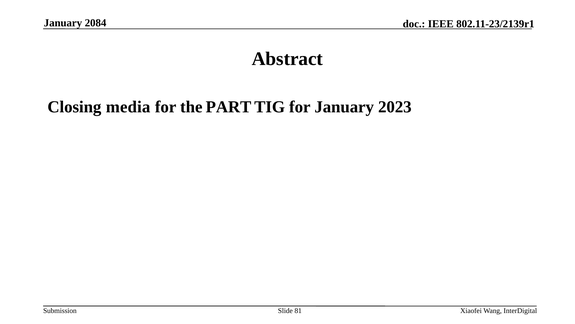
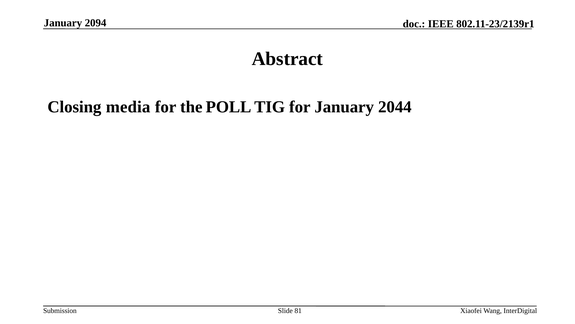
2084: 2084 -> 2094 (96, 23)
PART: PART -> POLL (229, 107)
2023: 2023 -> 2044 (395, 107)
